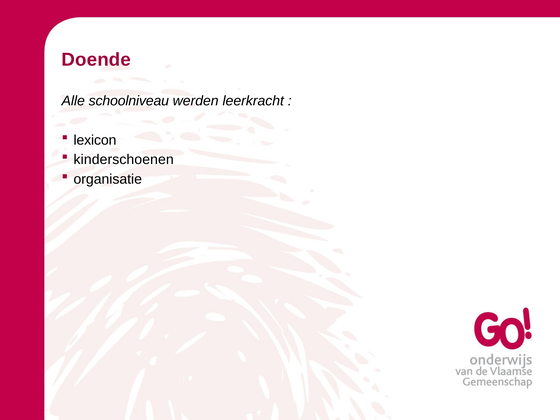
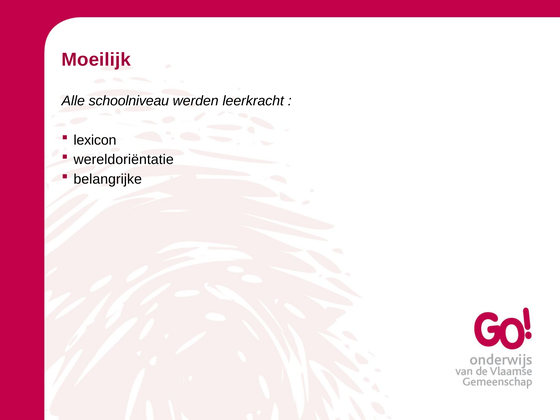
Doende: Doende -> Moeilijk (96, 60)
kinderschoenen: kinderschoenen -> wereldoriëntatie (124, 160)
organisatie: organisatie -> belangrijke (108, 179)
